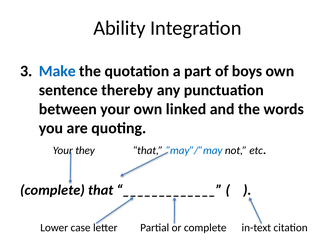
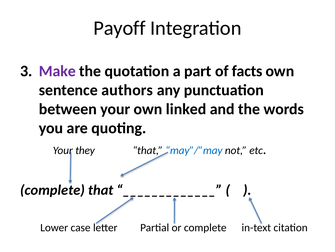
Ability: Ability -> Payoff (119, 28)
Make colour: blue -> purple (57, 71)
boys: boys -> facts (247, 71)
thereby: thereby -> authors (127, 90)
